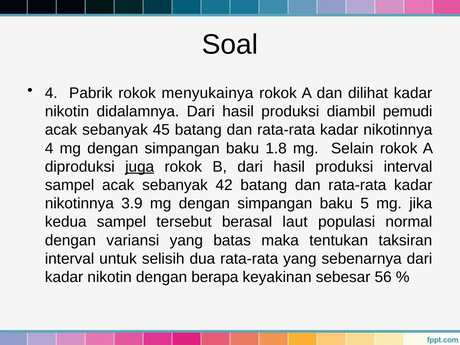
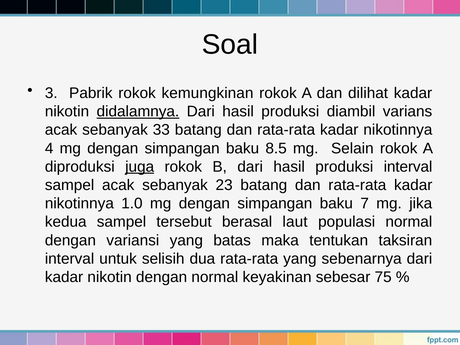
4: 4 -> 3 (51, 93)
menyukainya: menyukainya -> kemungkinan (208, 93)
didalamnya underline: none -> present (138, 111)
pemudi: pemudi -> varians (408, 111)
45: 45 -> 33 (161, 130)
1.8: 1.8 -> 8.5 (276, 148)
42: 42 -> 23 (224, 185)
3.9: 3.9 -> 1.0 (132, 203)
5: 5 -> 7 (365, 203)
dengan berapa: berapa -> normal (215, 277)
56: 56 -> 75 (383, 277)
